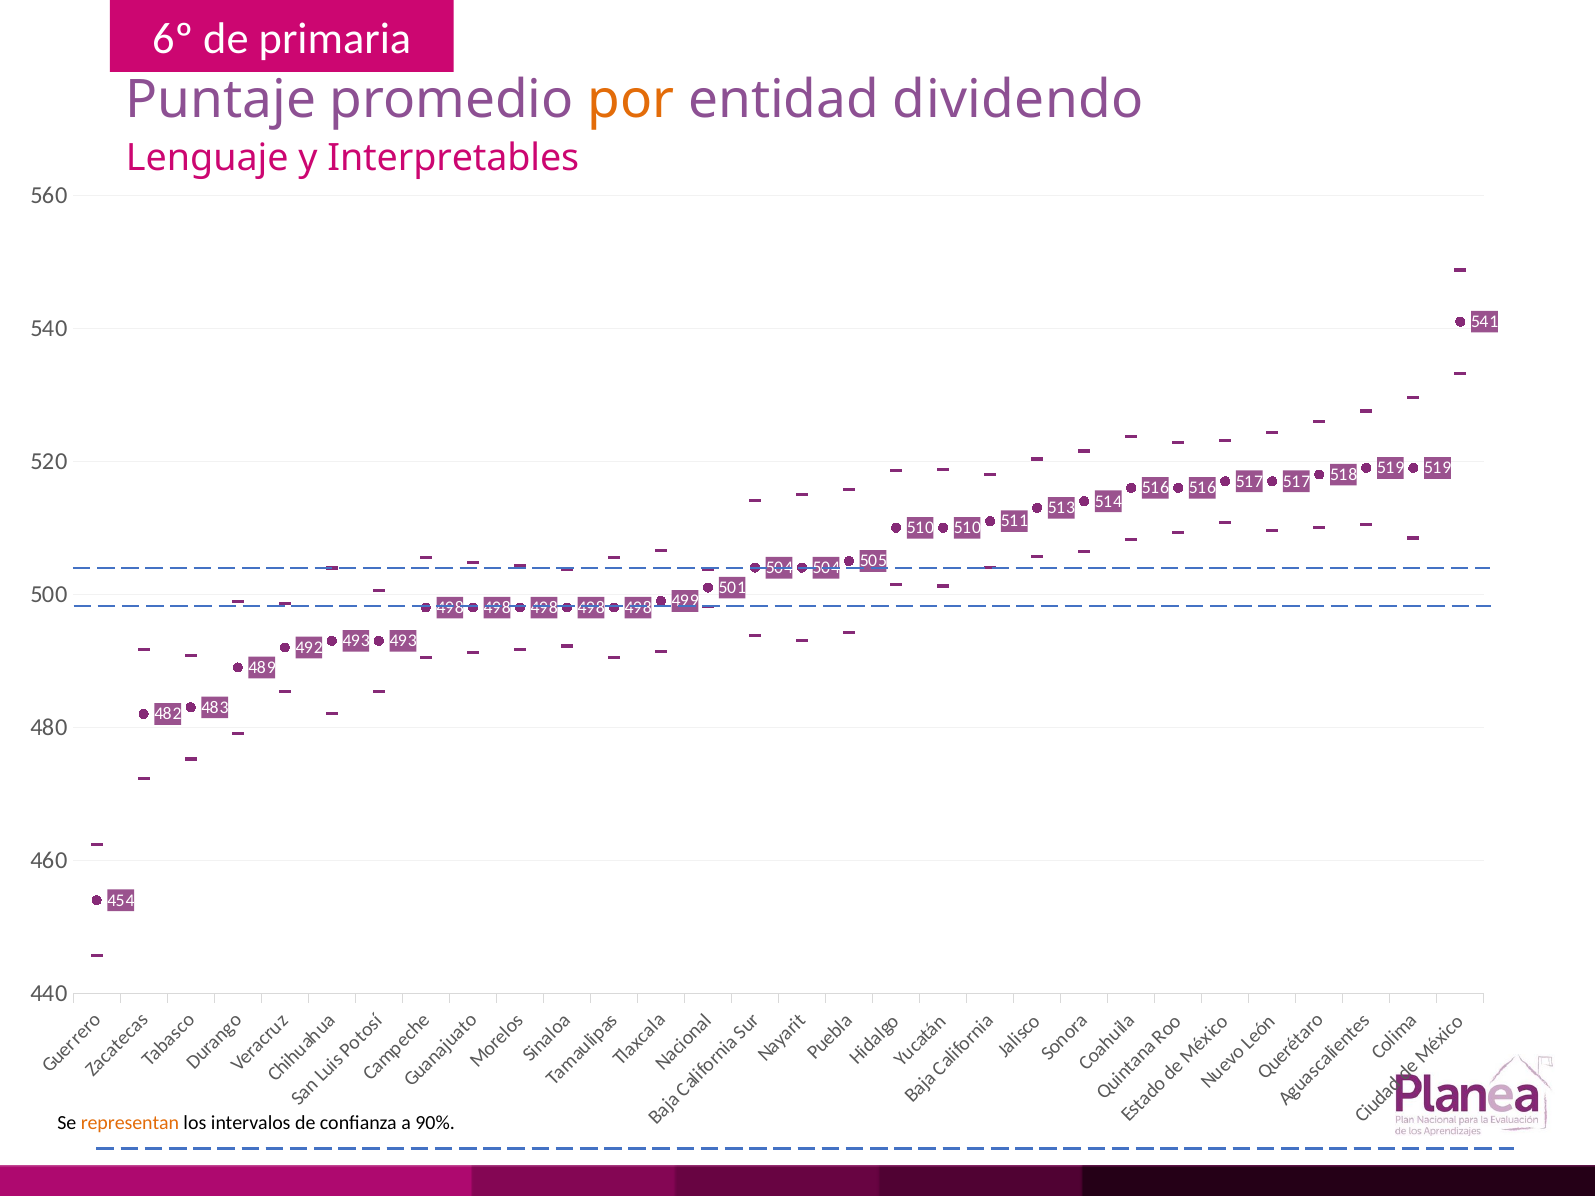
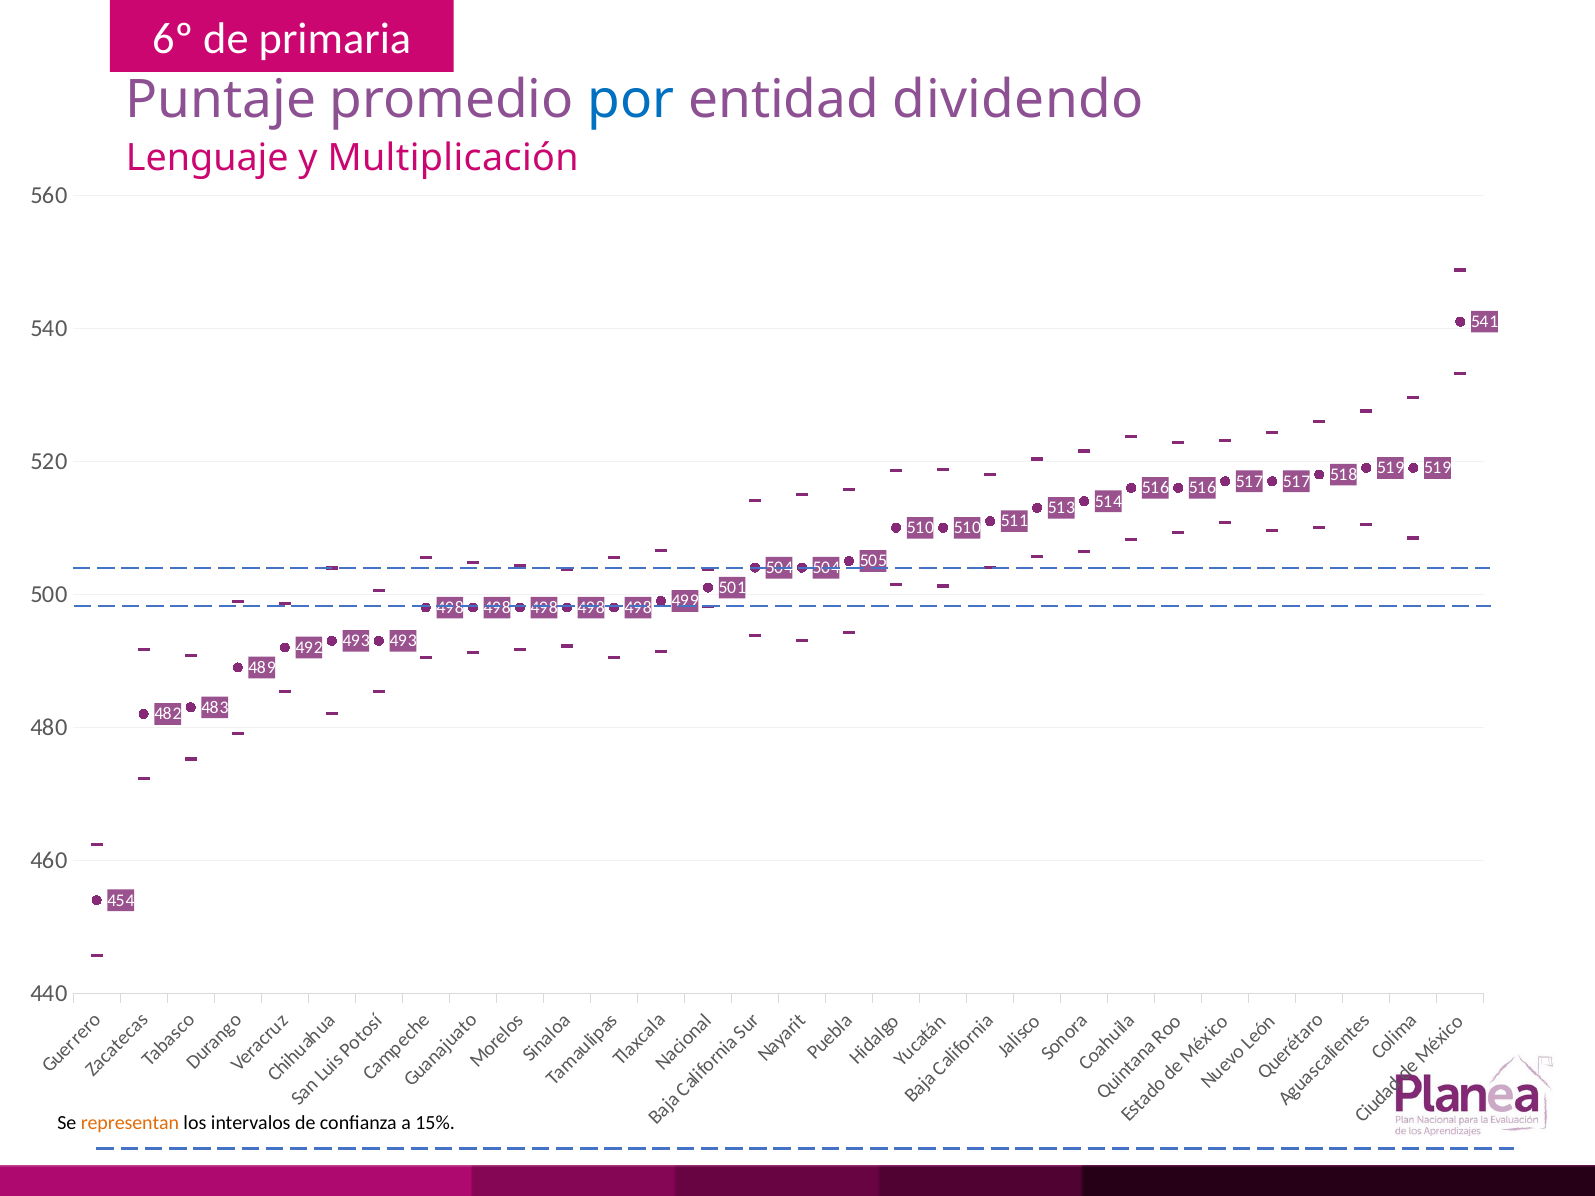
por colour: orange -> blue (631, 100)
Interpretables: Interpretables -> Multiplicación (453, 158)
90%: 90% -> 15% (435, 1123)
